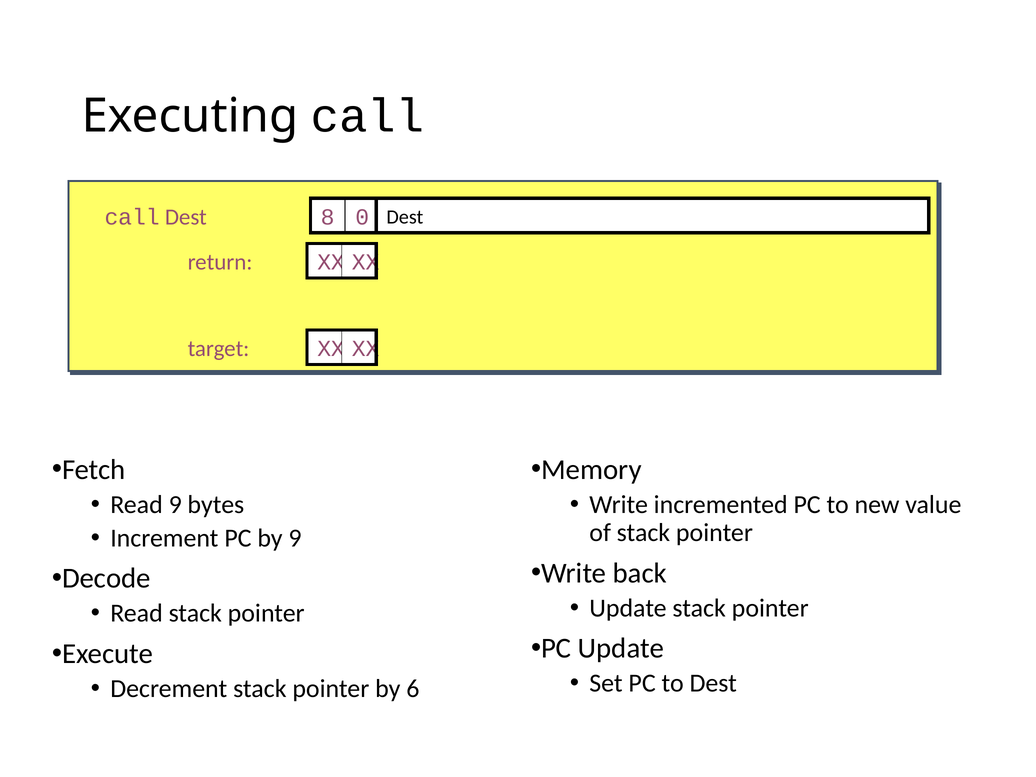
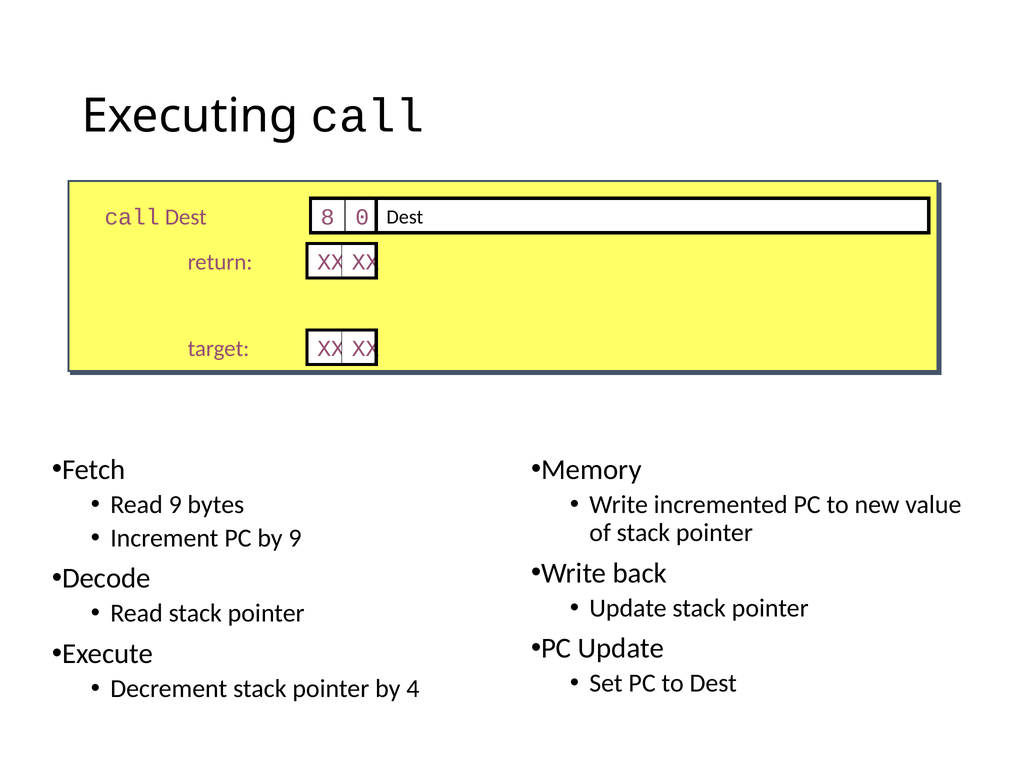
6: 6 -> 4 (413, 688)
